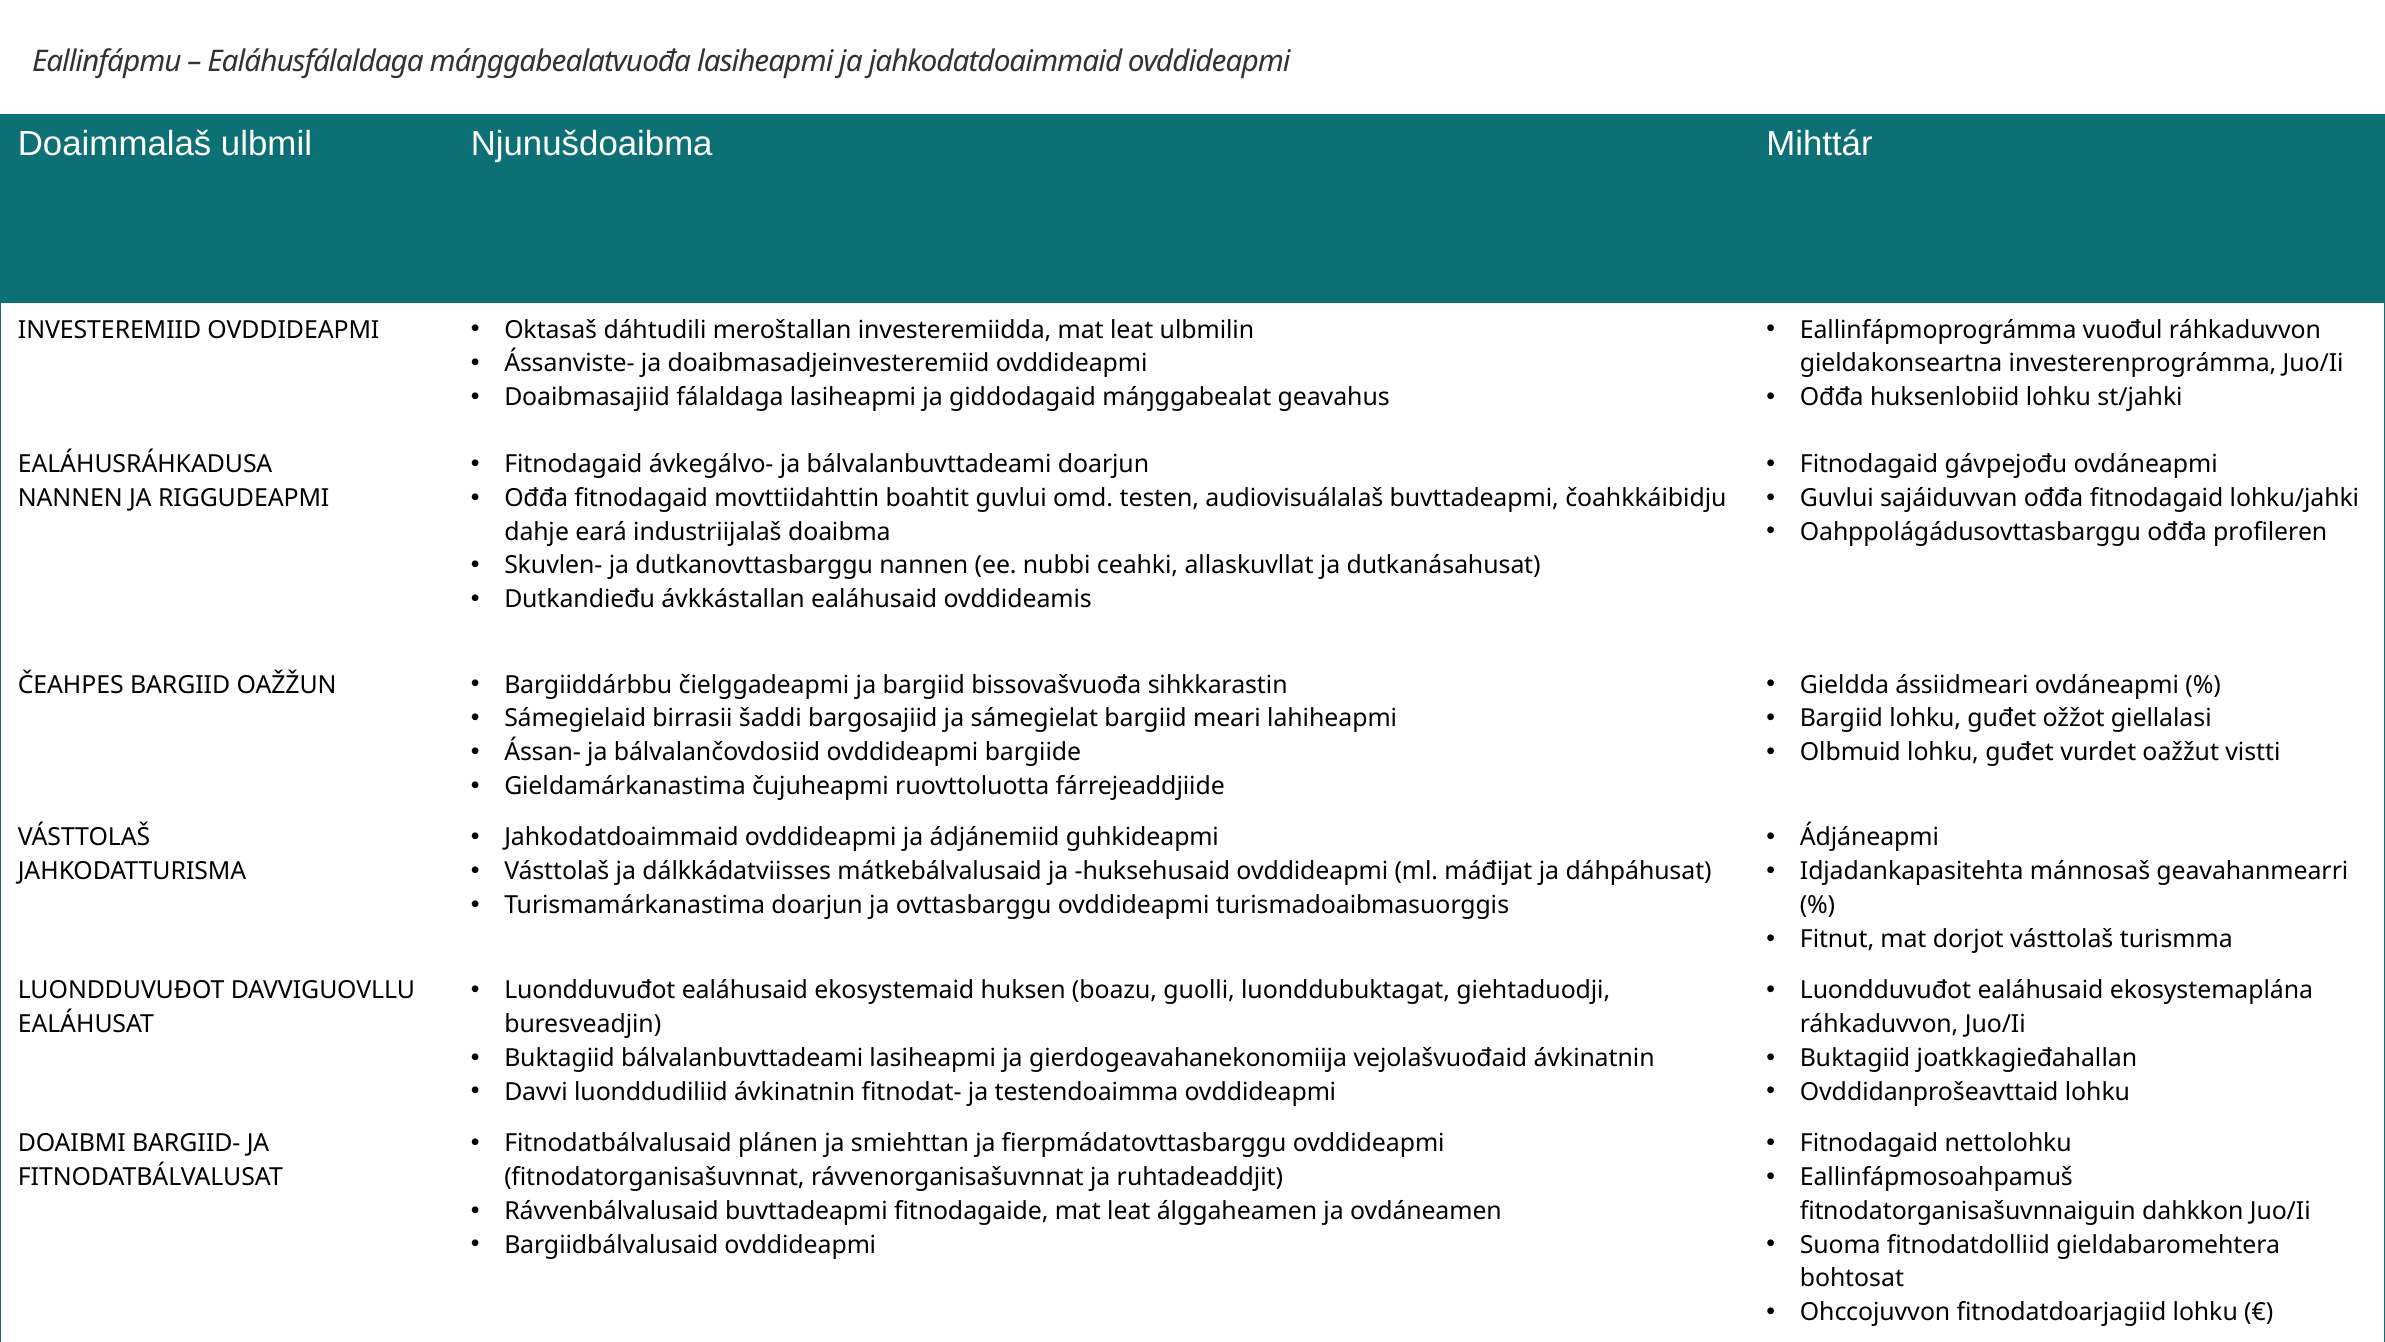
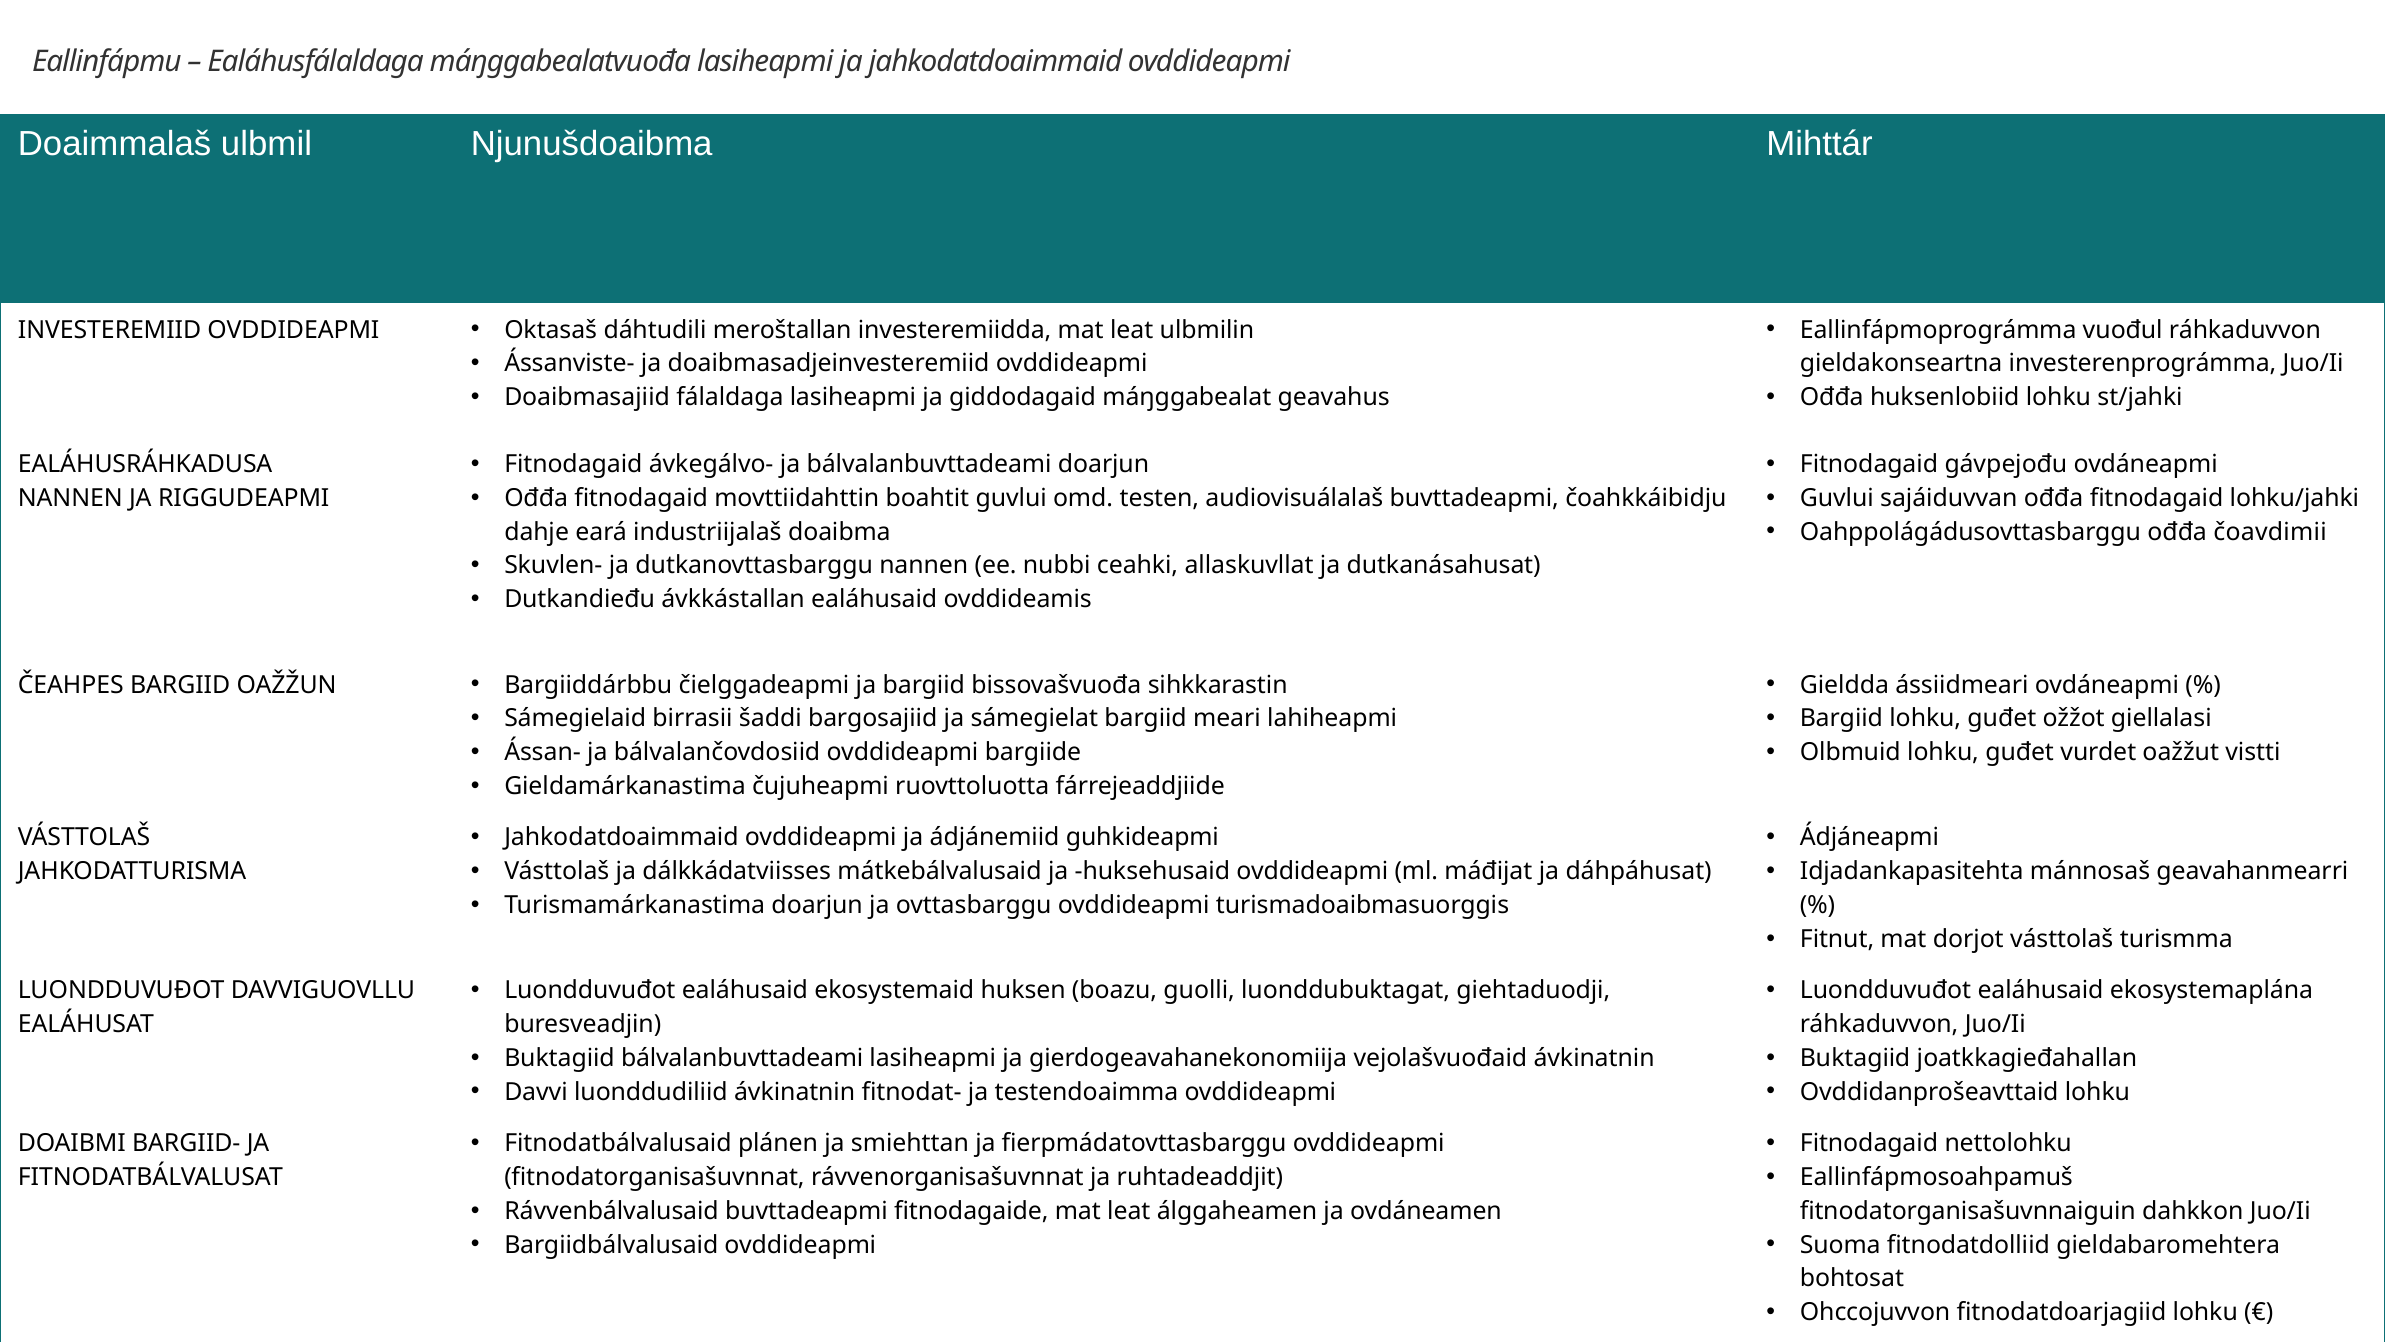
profileren: profileren -> čoavdimii (2270, 532)
